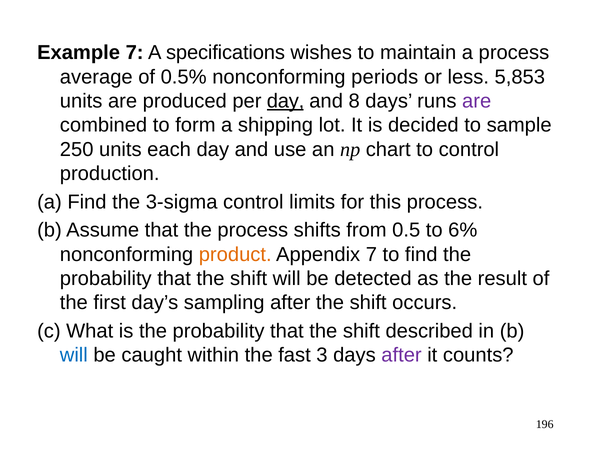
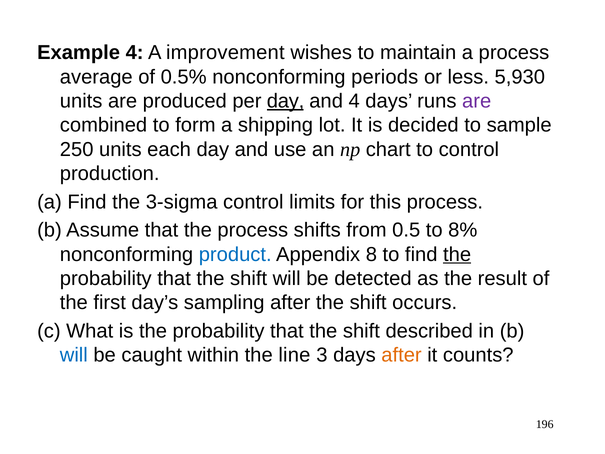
Example 7: 7 -> 4 (135, 53)
specifications: specifications -> improvement (225, 53)
5,853: 5,853 -> 5,930 (520, 77)
and 8: 8 -> 4 (354, 101)
6%: 6% -> 8% (463, 230)
product colour: orange -> blue (235, 254)
Appendix 7: 7 -> 8 (371, 254)
the underline: none -> present (457, 254)
fast: fast -> line (294, 355)
after colour: purple -> orange (402, 355)
